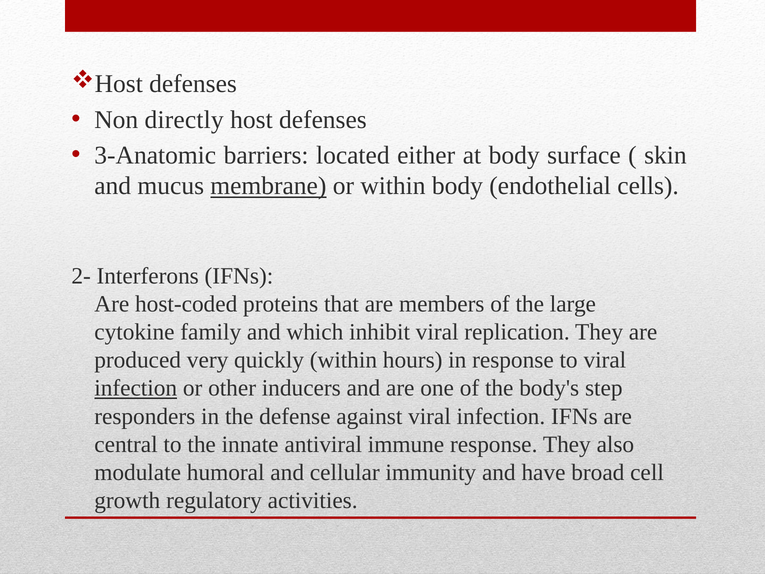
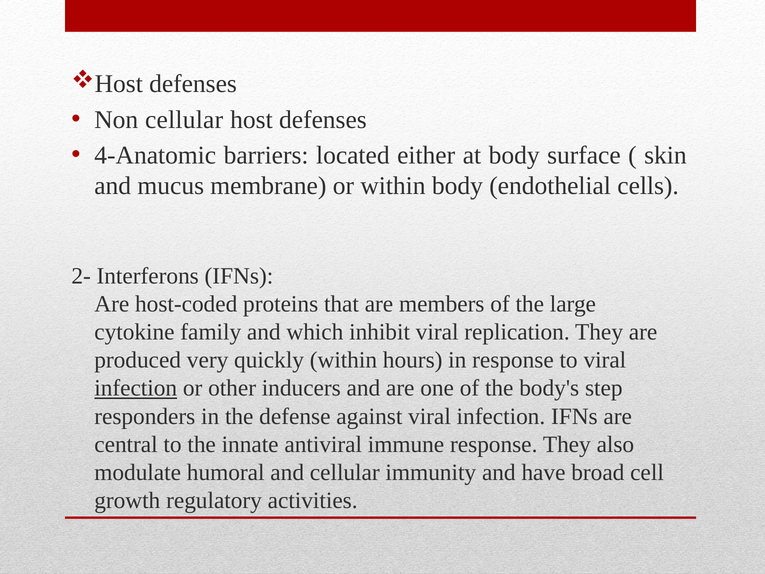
Non directly: directly -> cellular (184, 120)
3-Anatomic: 3-Anatomic -> 4-Anatomic (155, 155)
membrane underline: present -> none (268, 186)
